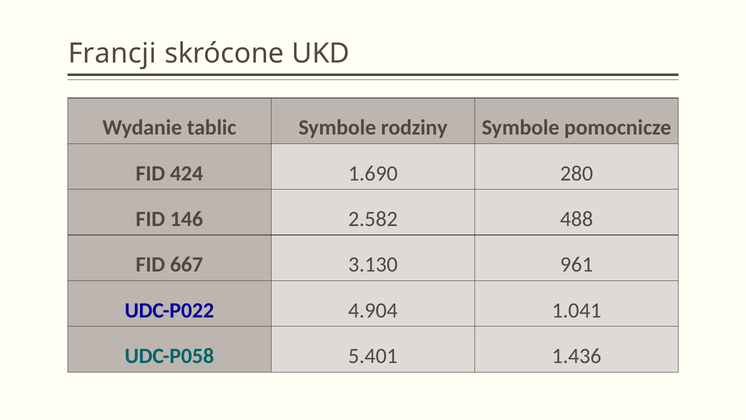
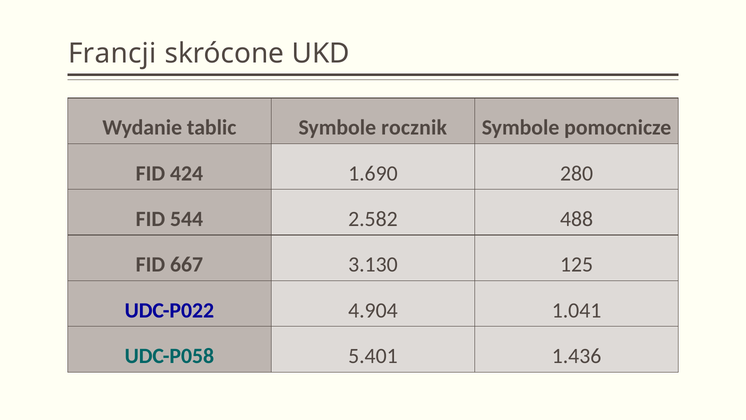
rodziny: rodziny -> rocznik (414, 128)
146: 146 -> 544 (187, 219)
961: 961 -> 125 (577, 264)
